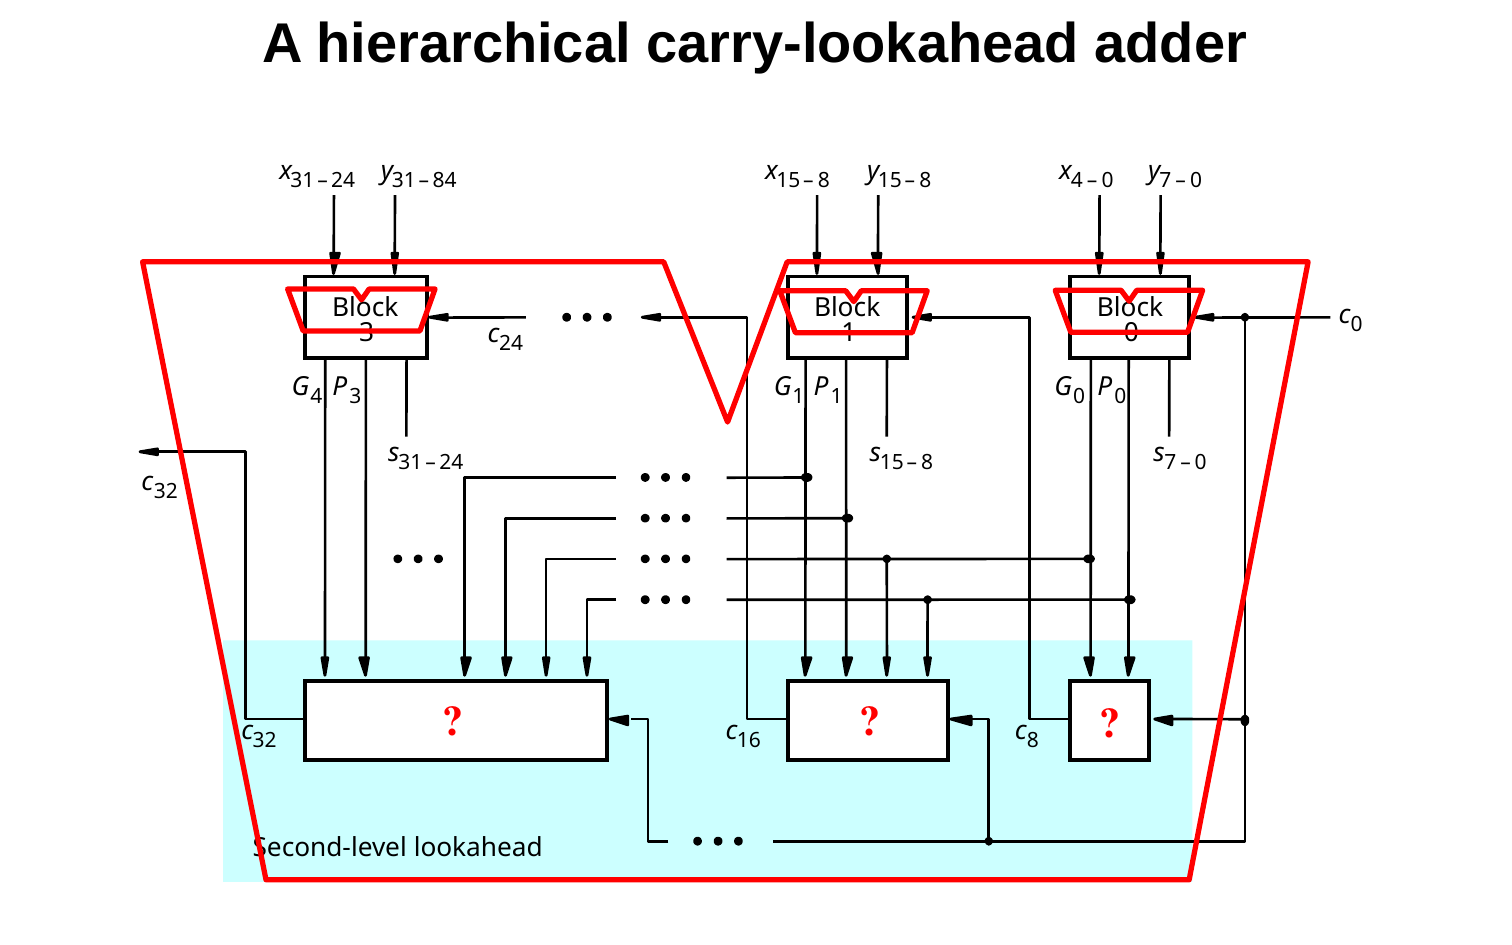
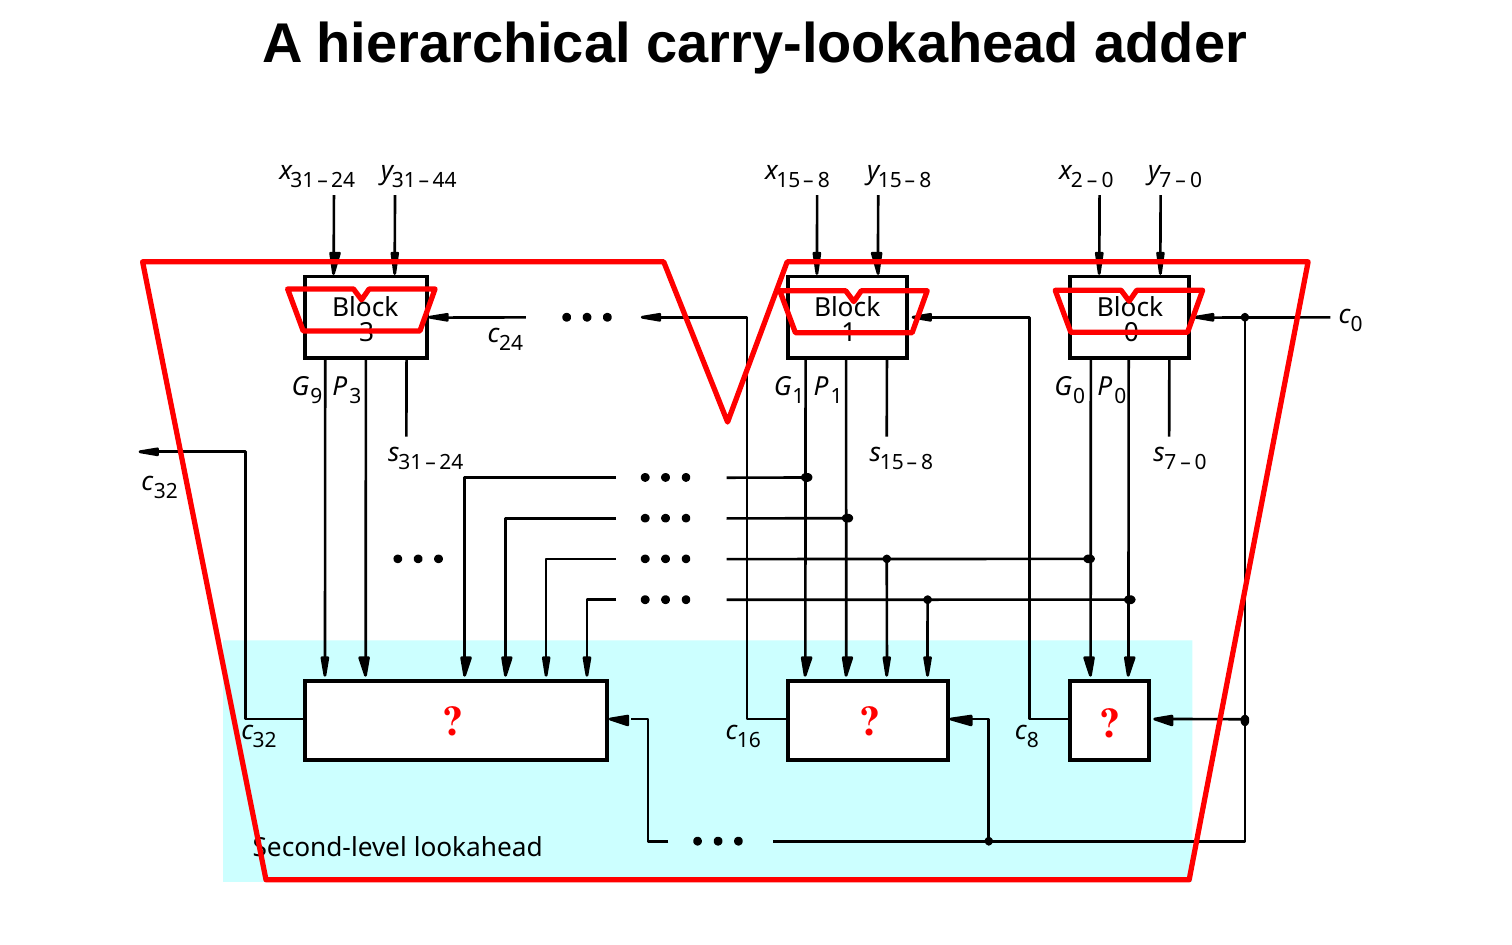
84: 84 -> 44 (445, 181)
x 4: 4 -> 2 (1077, 181)
G 4: 4 -> 9 (316, 397)
